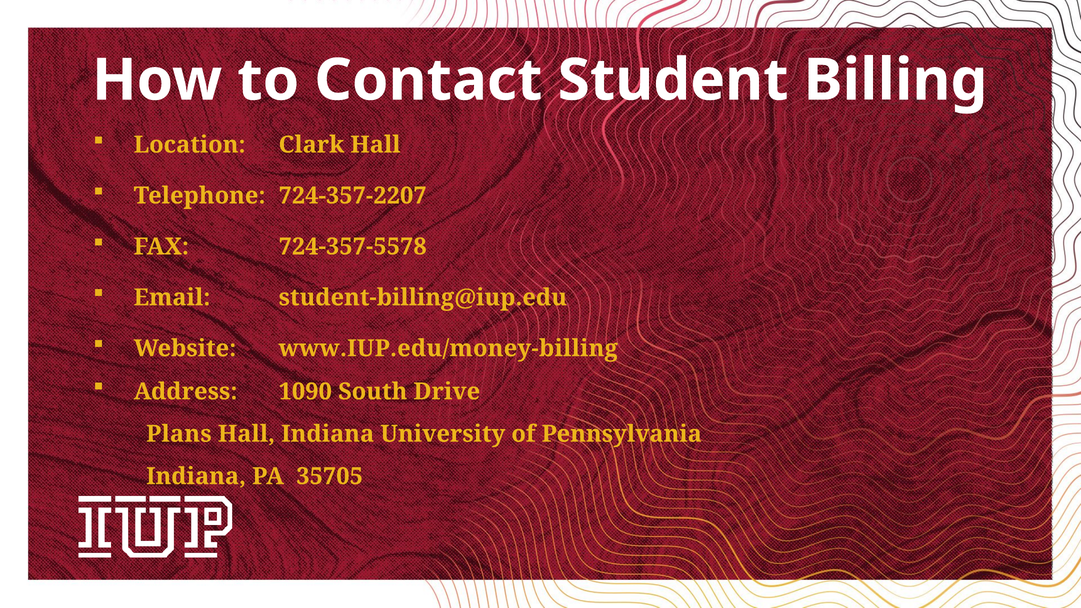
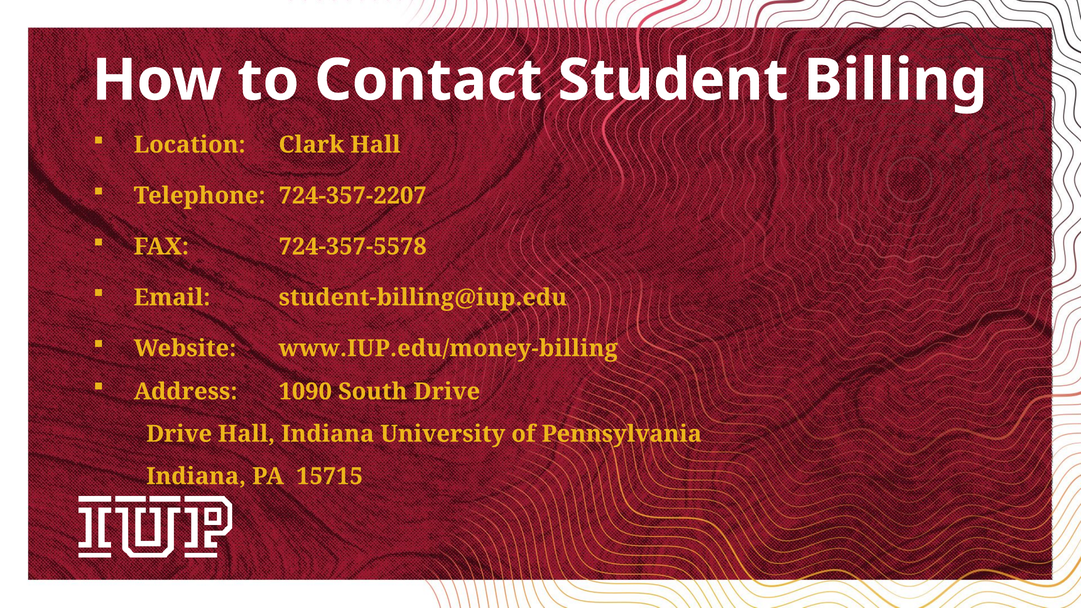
Plans: Plans -> Drive (179, 434)
35705: 35705 -> 15715 (330, 476)
